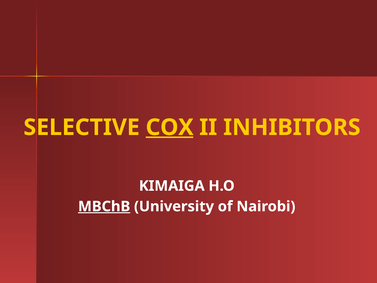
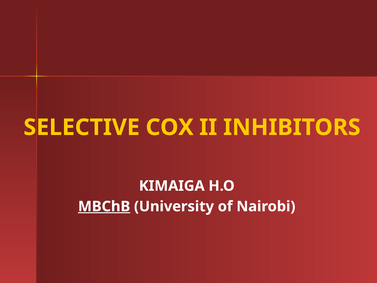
COX underline: present -> none (170, 127)
